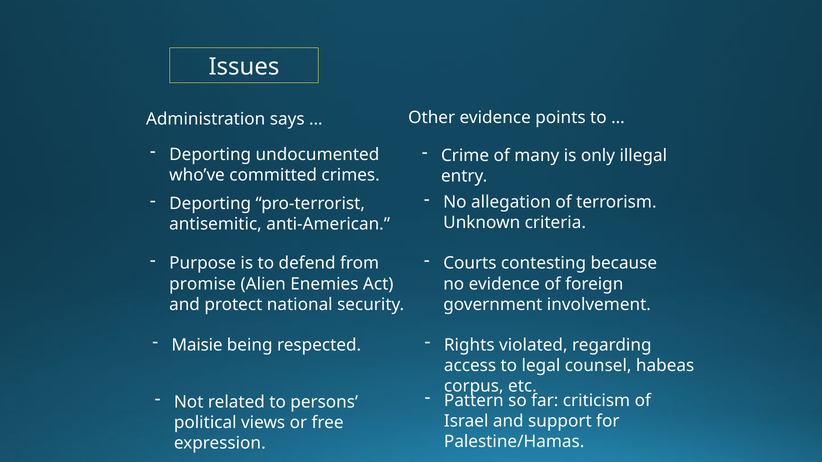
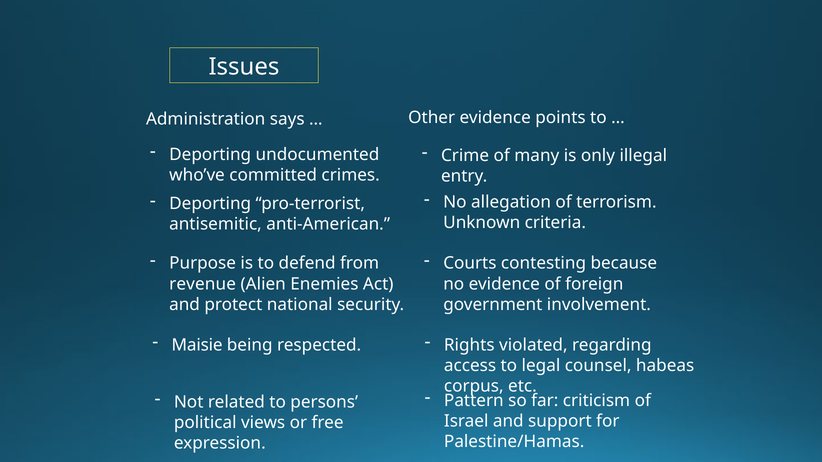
promise: promise -> revenue (203, 284)
